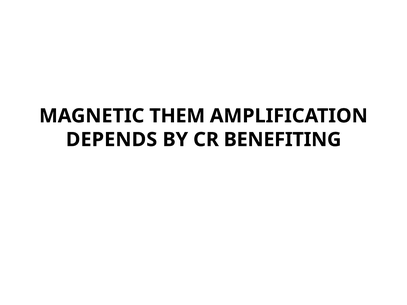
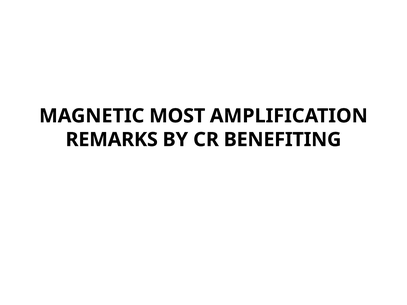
THEM: THEM -> MOST (177, 116)
DEPENDS: DEPENDS -> REMARKS (112, 140)
